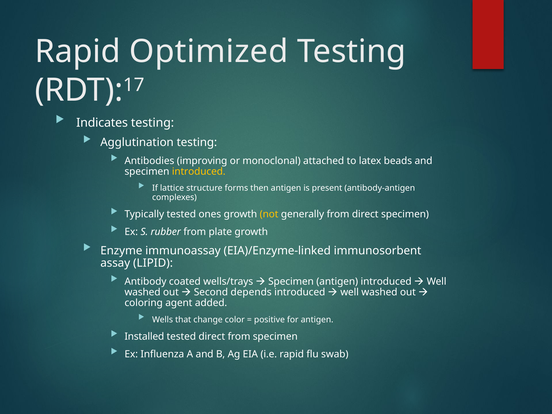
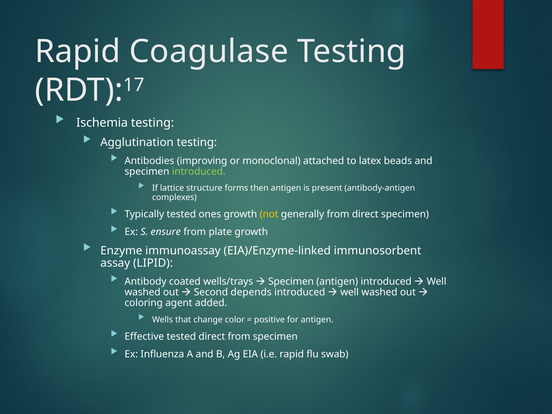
Optimized: Optimized -> Coagulase (209, 52)
Indicates: Indicates -> Ischemia (102, 123)
introduced colour: yellow -> light green (199, 172)
rubber: rubber -> ensure (166, 232)
Installed: Installed -> Effective (144, 337)
